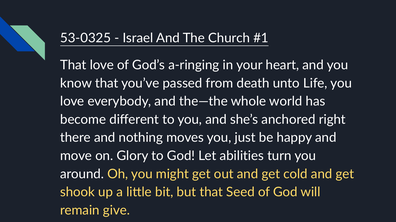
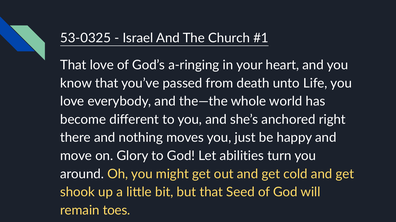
give: give -> toes (117, 211)
